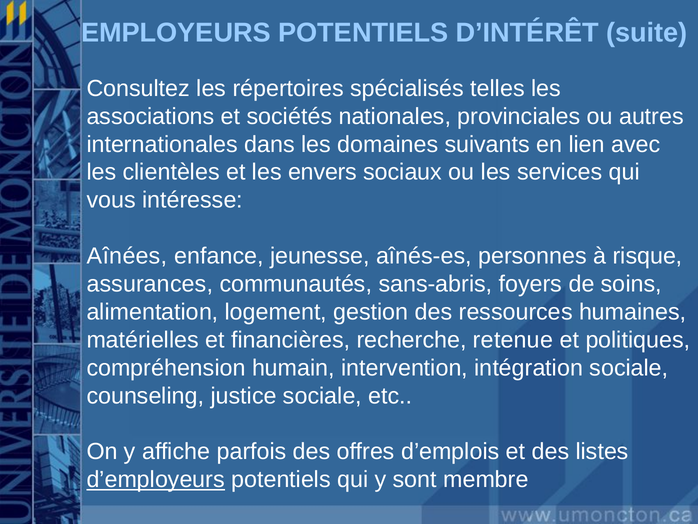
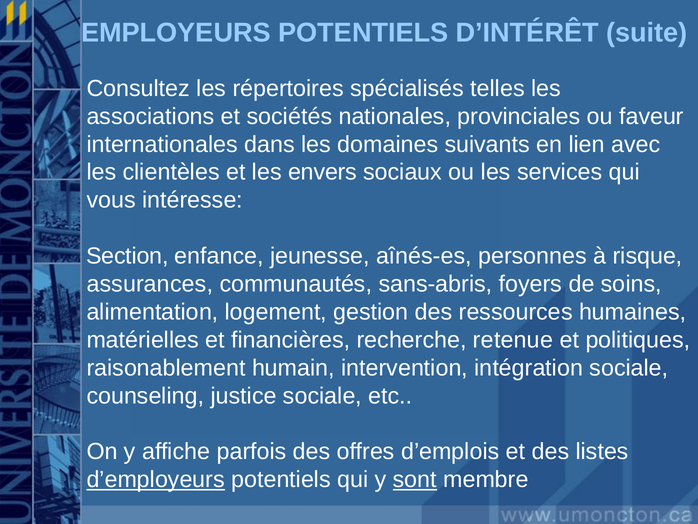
autres: autres -> faveur (651, 116)
Aînées: Aînées -> Section (127, 256)
compréhension: compréhension -> raisonablement (166, 368)
sont underline: none -> present (415, 479)
